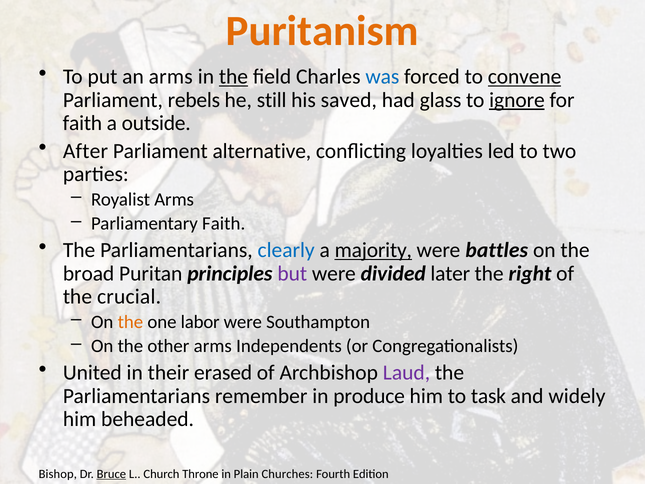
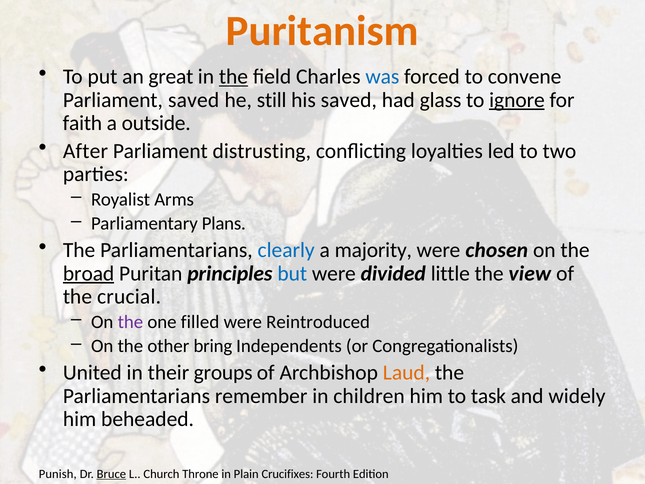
an arms: arms -> great (171, 77)
convene underline: present -> none (525, 77)
Parliament rebels: rebels -> saved (194, 100)
alternative: alternative -> distrusting (262, 151)
Parliamentary Faith: Faith -> Plans (224, 224)
majority underline: present -> none (373, 250)
battles: battles -> chosen (497, 250)
broad underline: none -> present (89, 273)
but colour: purple -> blue (292, 273)
later: later -> little (450, 273)
right: right -> view (530, 273)
the colour: orange -> purple (130, 322)
labor: labor -> filled (200, 322)
Southampton: Southampton -> Reintroduced (318, 322)
other arms: arms -> bring (213, 346)
erased: erased -> groups (223, 373)
Laud colour: purple -> orange (406, 373)
produce: produce -> children (369, 396)
Bishop: Bishop -> Punish (58, 474)
Churches: Churches -> Crucifixes (287, 474)
